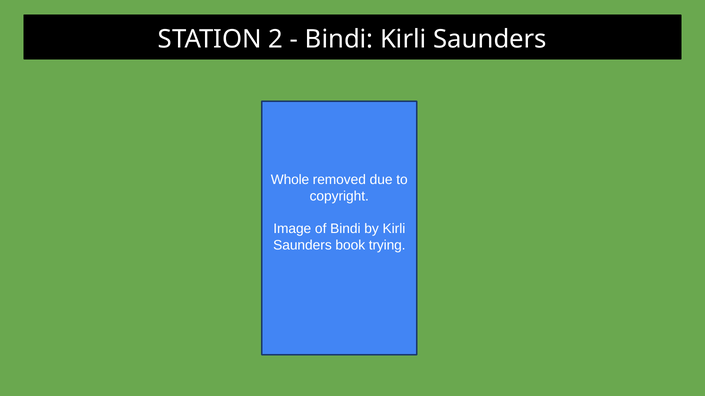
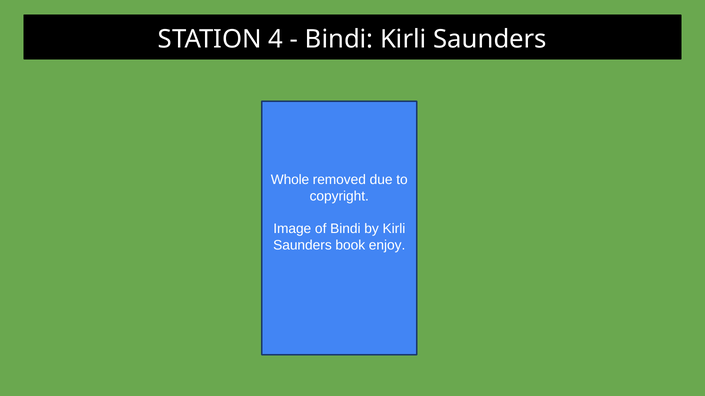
2: 2 -> 4 (276, 39)
trying: trying -> enjoy (387, 246)
